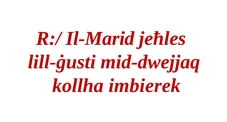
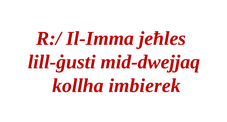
Il-Marid: Il-Marid -> Il-Imma (100, 38)
